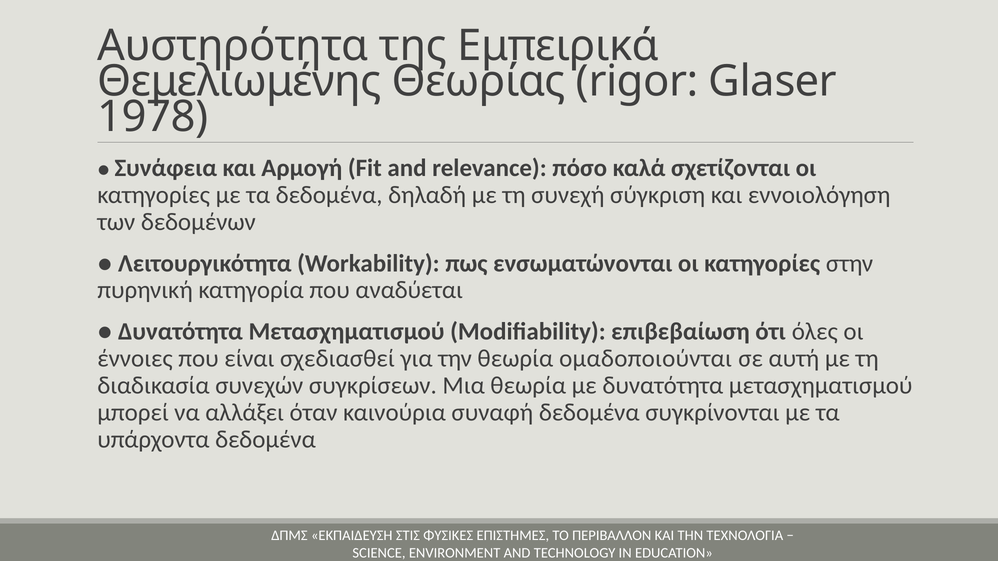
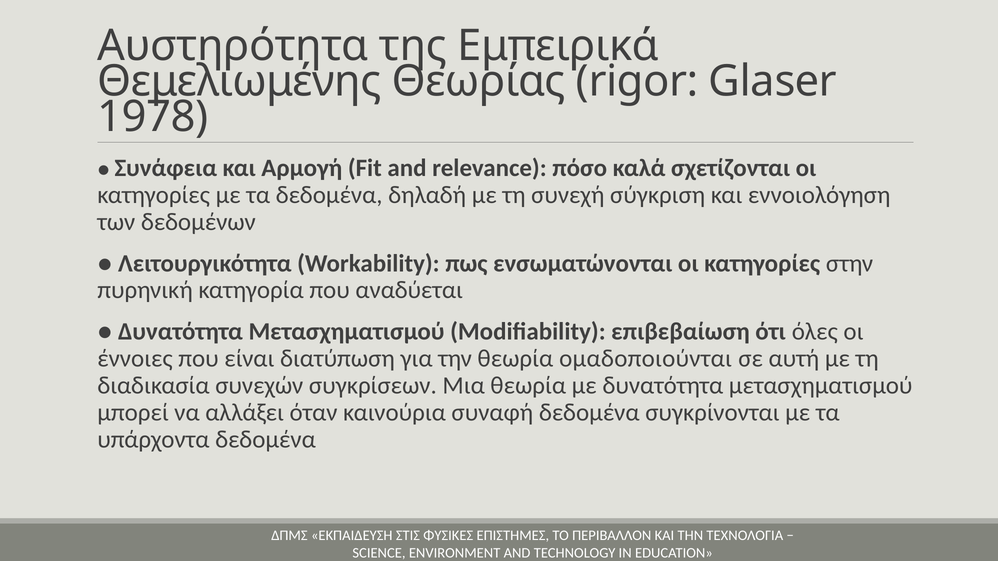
σχεδιασθεί: σχεδιασθεί -> διατύπωση (337, 359)
